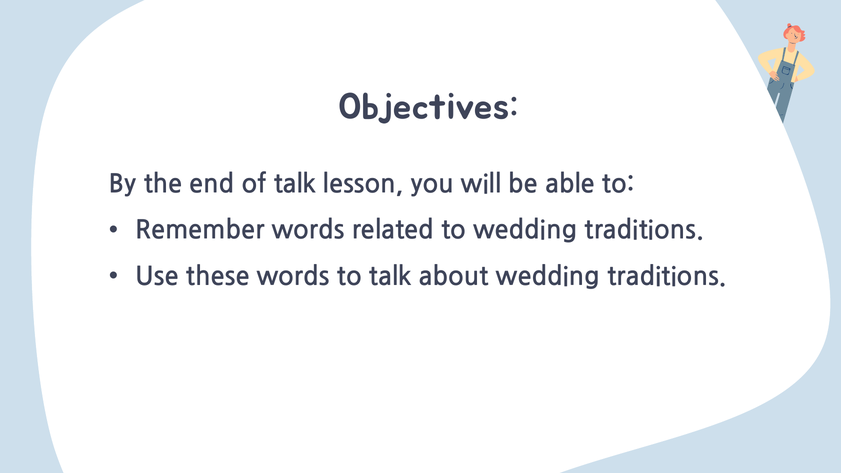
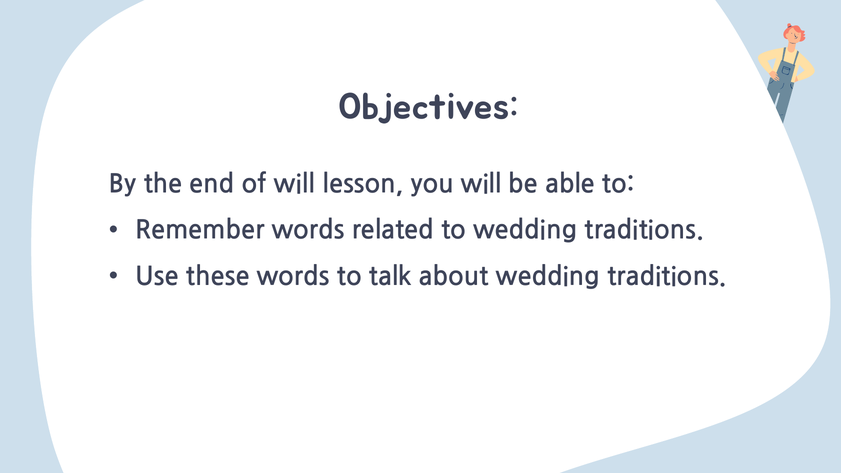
of talk: talk -> will (295, 184)
